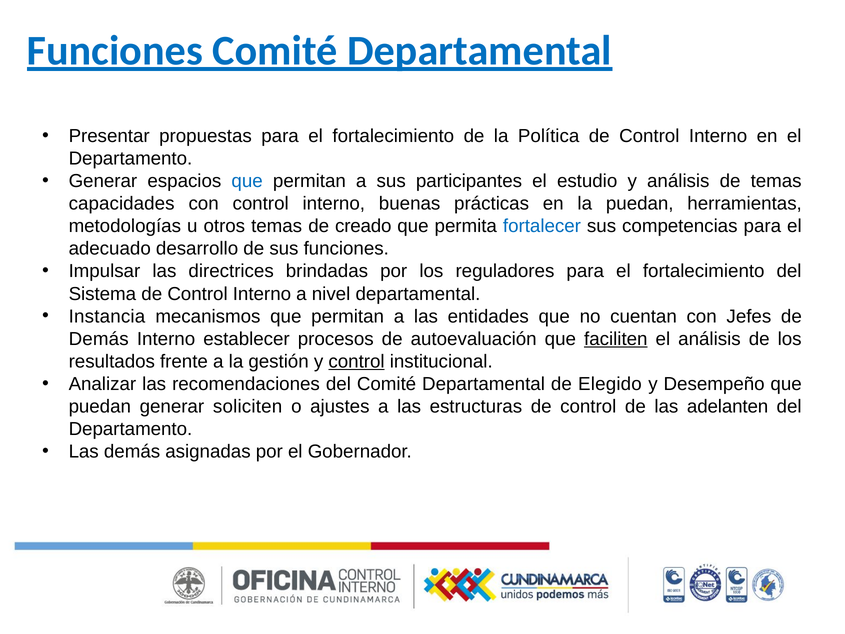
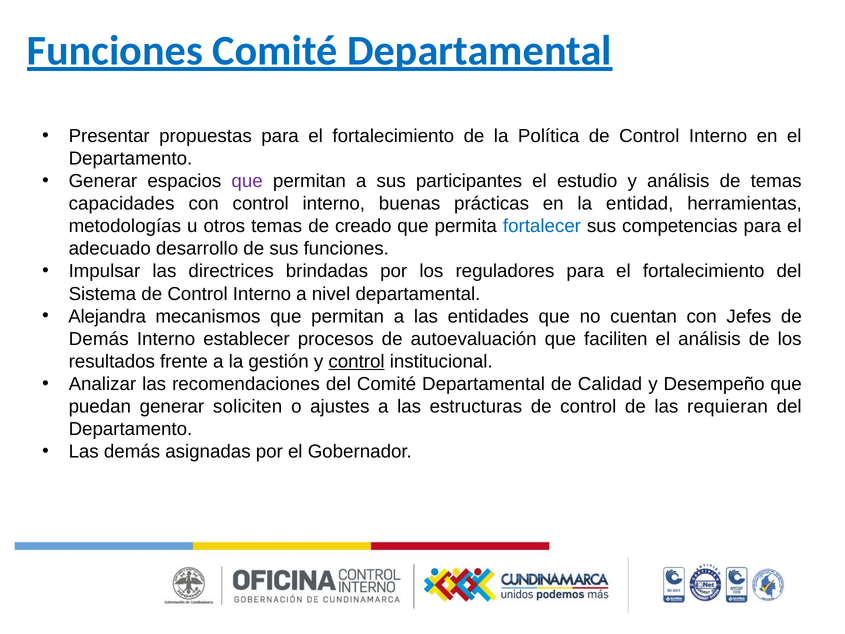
que colour: blue -> purple (247, 181)
la puedan: puedan -> entidad (640, 204)
Instancia: Instancia -> Alejandra (107, 316)
faciliten underline: present -> none (616, 339)
Elegido: Elegido -> Calidad (610, 384)
adelanten: adelanten -> requieran (727, 406)
